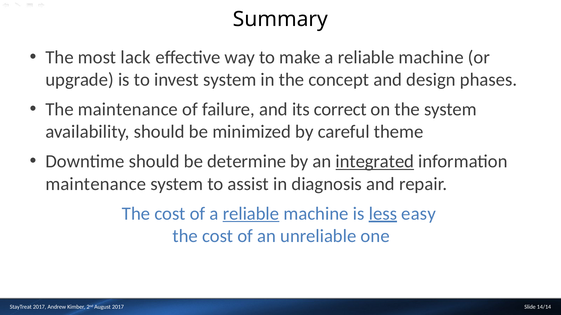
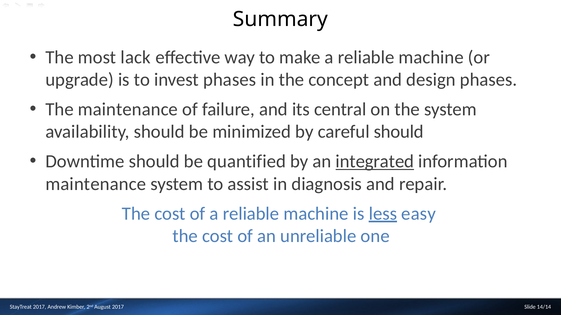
invest system: system -> phases (230, 80)
correct: correct -> central (340, 110)
careful theme: theme -> should (399, 132)
determine: determine -> quantified (247, 162)
reliable underline: present -> none (251, 214)
